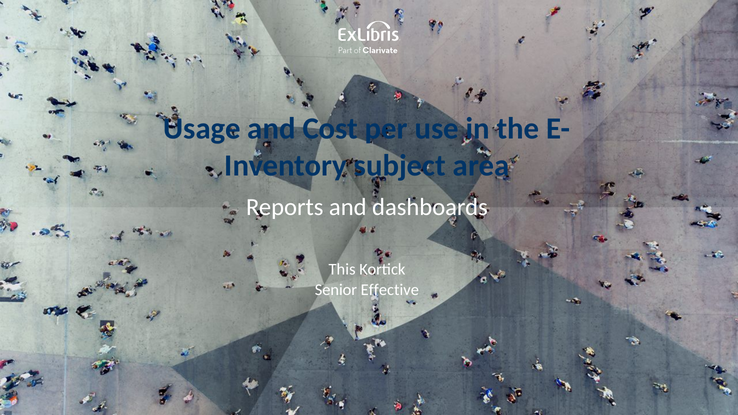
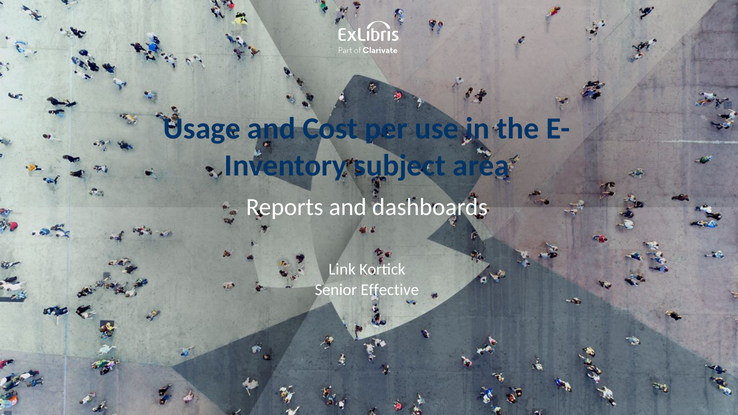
This: This -> Link (342, 270)
